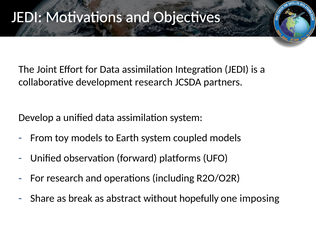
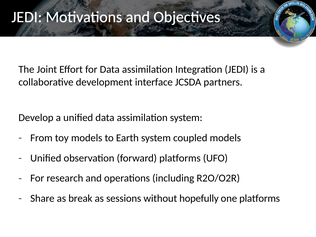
development research: research -> interface (154, 82)
abstract: abstract -> sessions (124, 198)
one imposing: imposing -> platforms (260, 198)
